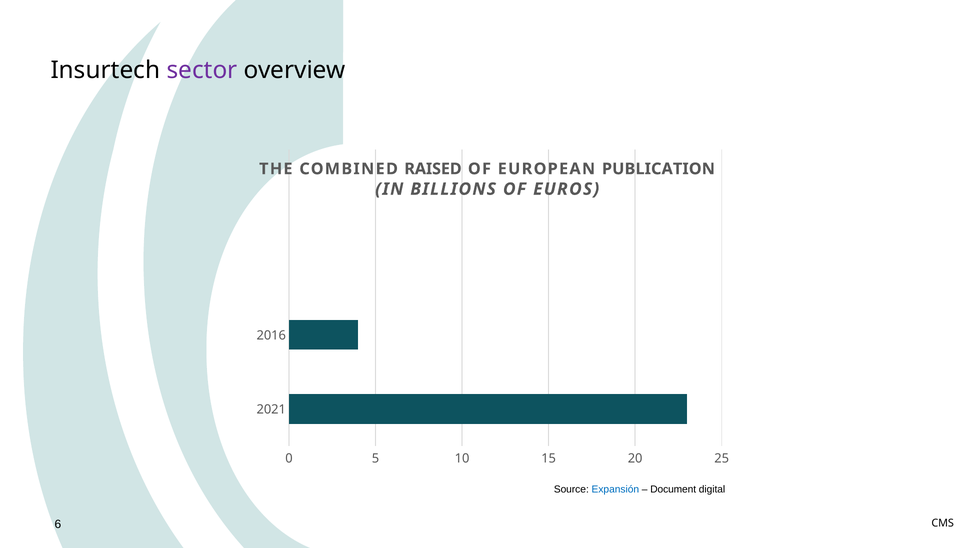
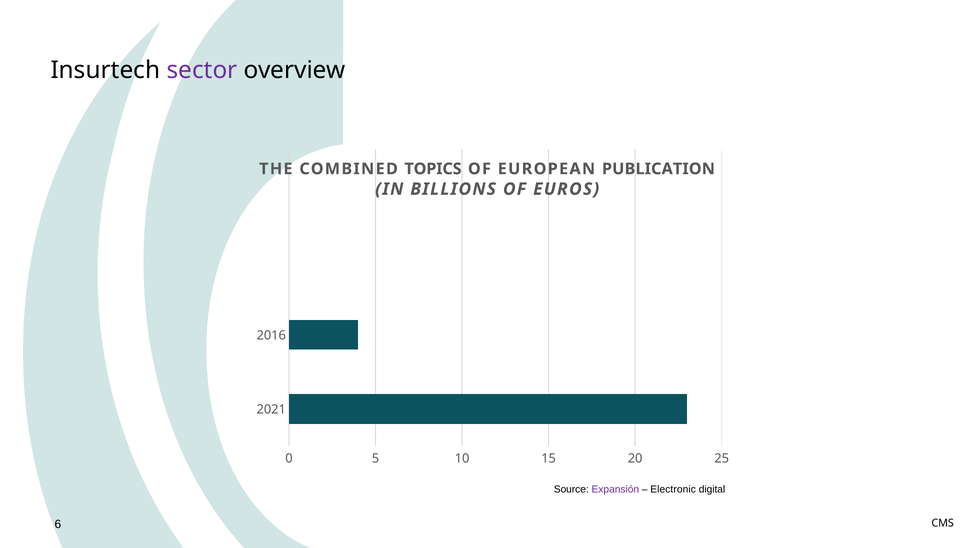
RAISED: RAISED -> TOPICS (433, 169)
Expansión colour: blue -> purple (615, 490)
Document: Document -> Electronic (673, 490)
